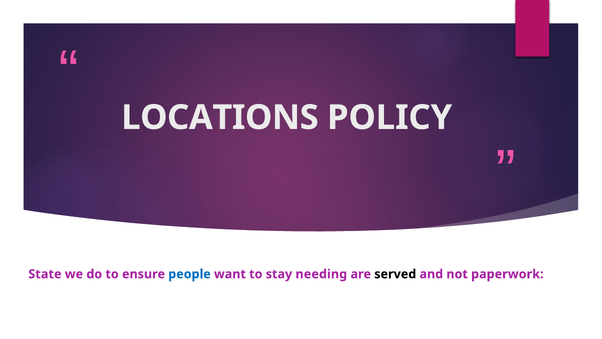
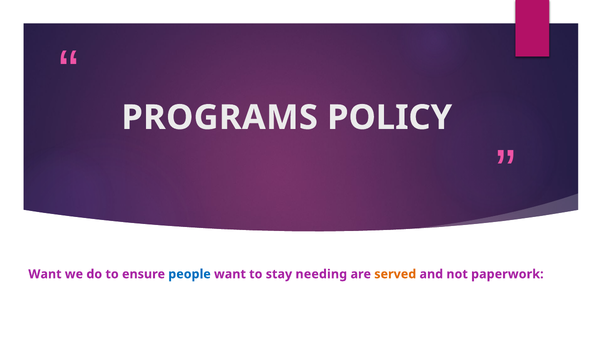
LOCATIONS: LOCATIONS -> PROGRAMS (220, 117)
State: State -> Want (45, 274)
served colour: black -> orange (395, 274)
